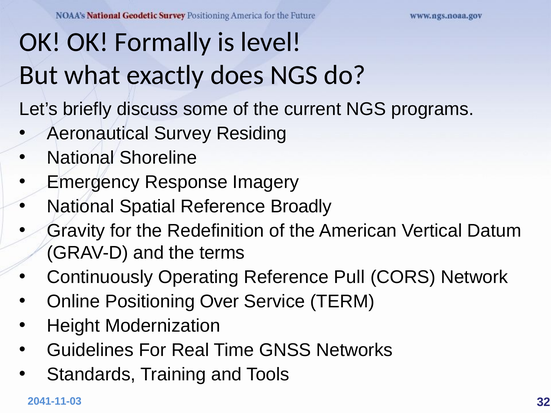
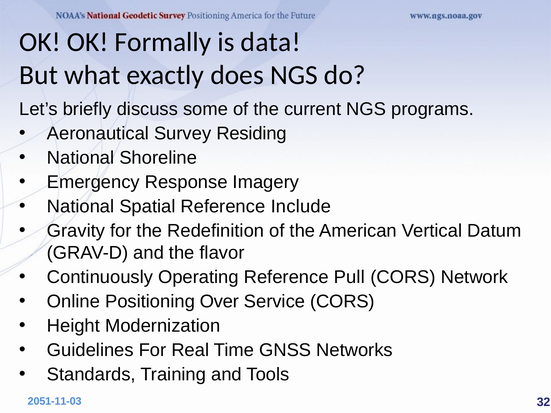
level: level -> data (271, 42)
Broadly: Broadly -> Include (301, 206)
terms: terms -> flavor (222, 253)
Service TERM: TERM -> CORS (342, 302)
2041-11-03: 2041-11-03 -> 2051-11-03 (55, 402)
